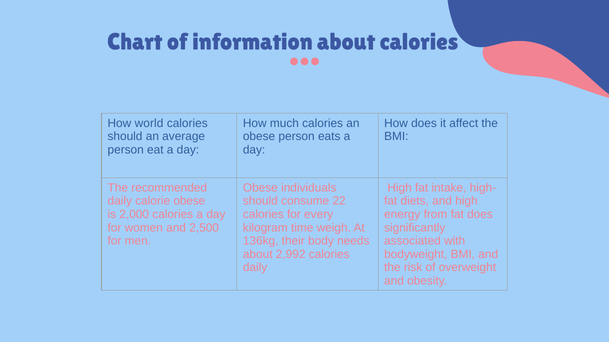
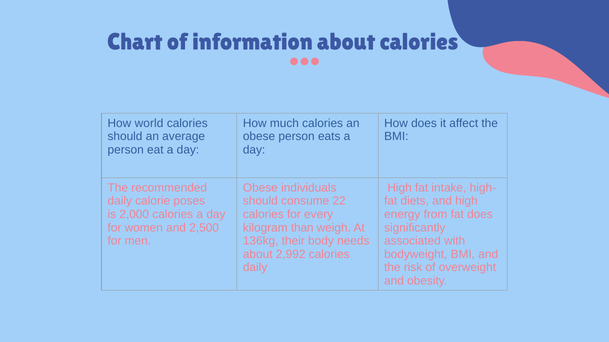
calorie obese: obese -> poses (189, 201)
time: time -> than (302, 228)
